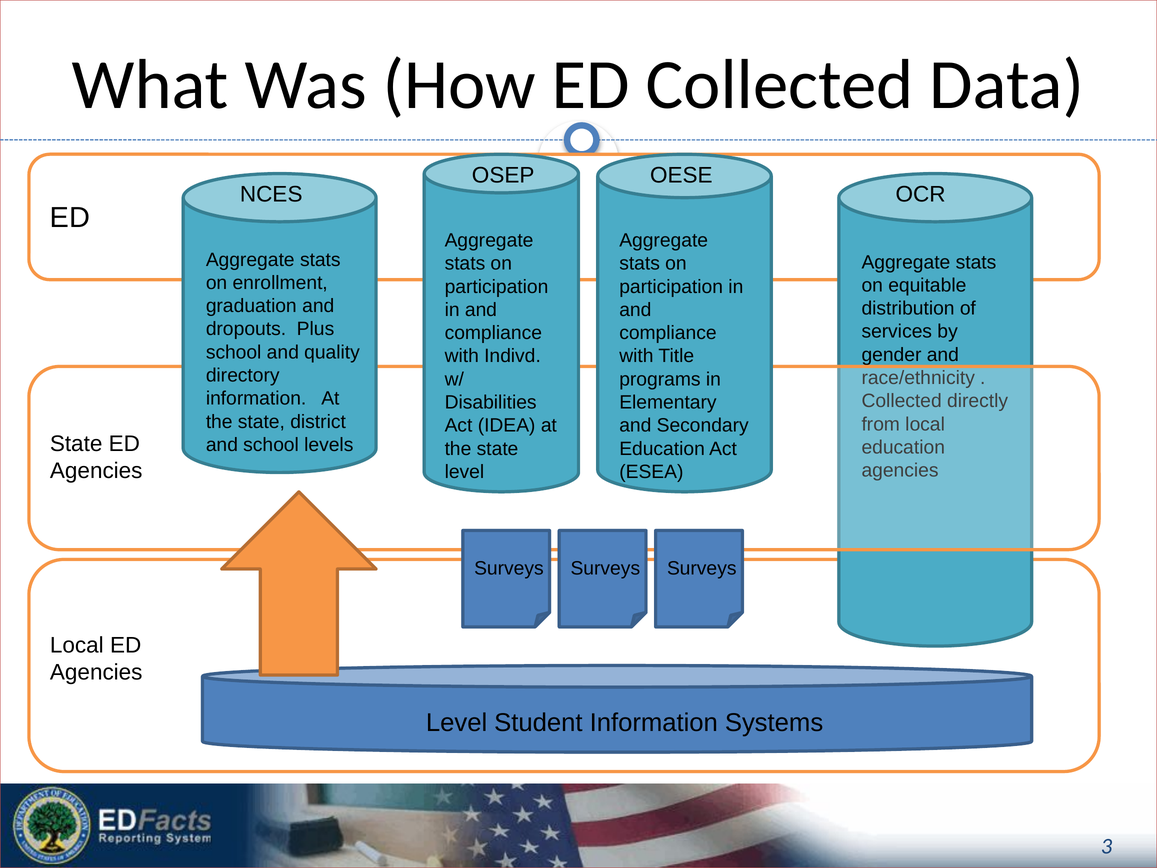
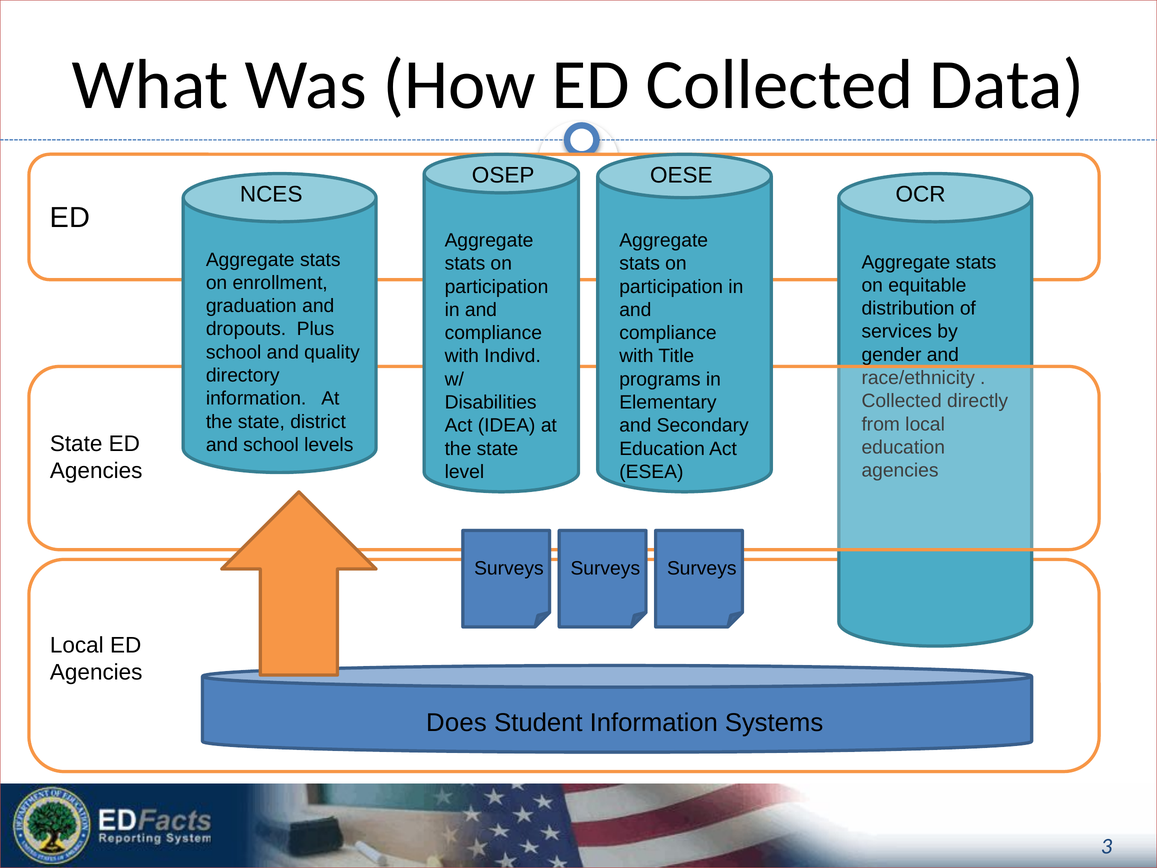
Level: Level -> Does (456, 723)
